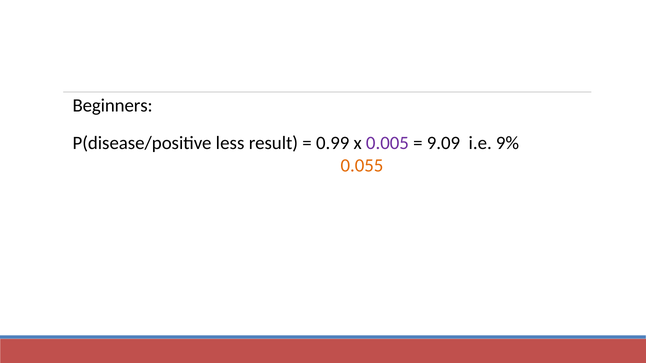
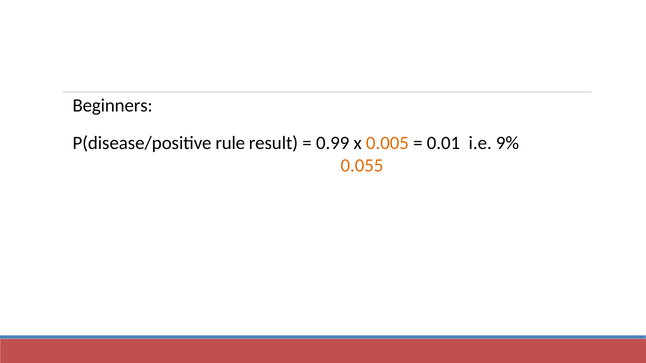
less: less -> rule (230, 143)
0.005 colour: purple -> orange (387, 143)
9.09: 9.09 -> 0.01 (443, 143)
